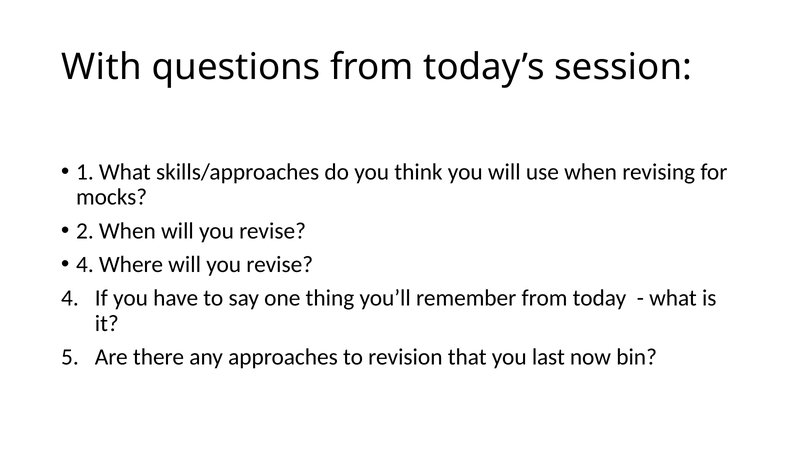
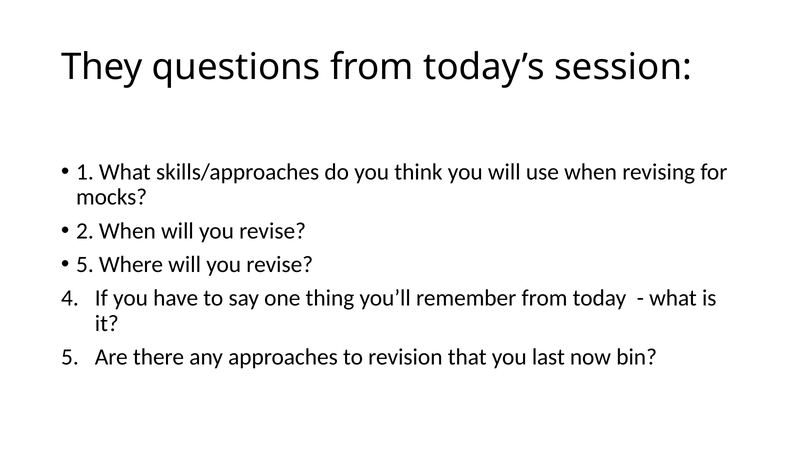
With: With -> They (102, 67)
4: 4 -> 5 (85, 264)
